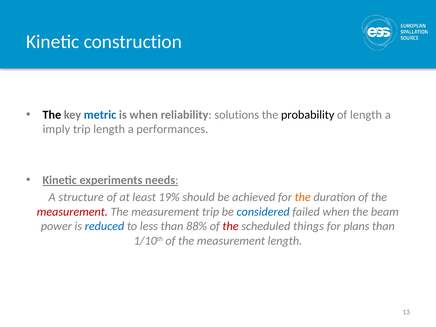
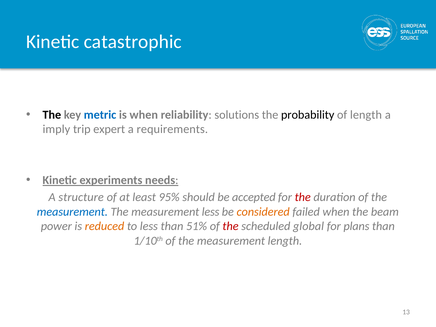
construction: construction -> catastrophic (133, 42)
trip length: length -> expert (109, 129)
performances: performances -> requirements (172, 129)
19%: 19% -> 95% (169, 197)
achieved: achieved -> accepted (254, 197)
the colour: orange -> red (303, 197)
measurement colour: red -> blue (72, 212)
measurement trip: trip -> less (211, 212)
considered colour: blue -> orange (263, 212)
reduced colour: blue -> orange (105, 226)
88%: 88% -> 51% (197, 226)
things: things -> global (309, 226)
